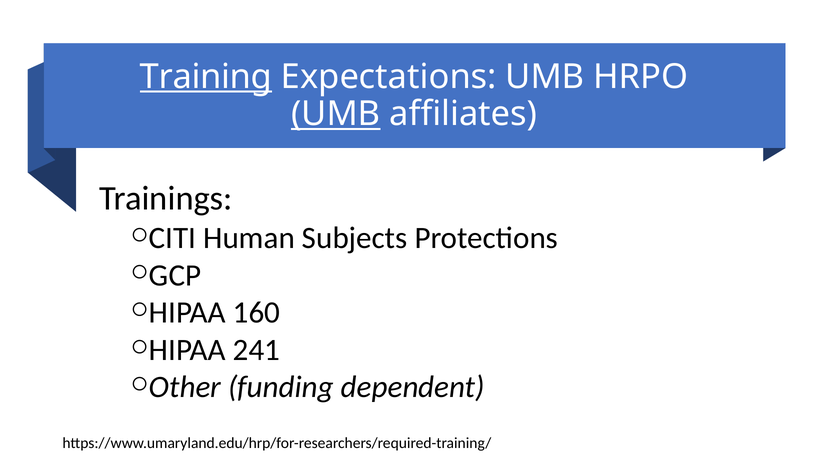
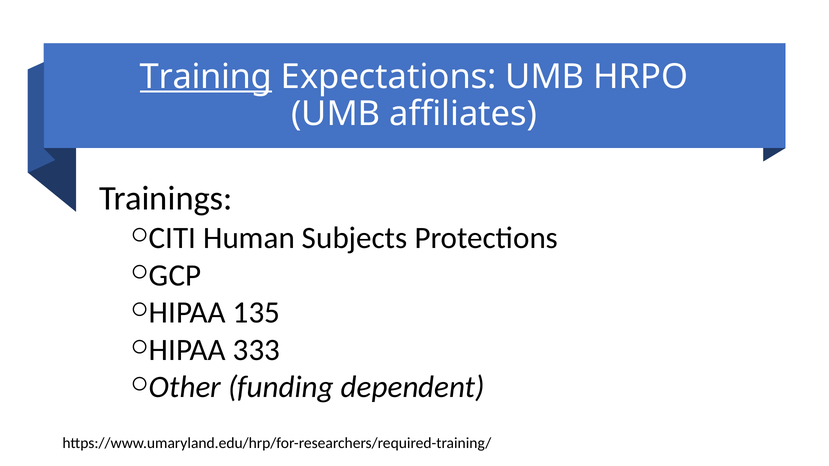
UMB underline: present -> none (336, 114)
160: 160 -> 135 (256, 313)
241: 241 -> 333 (256, 350)
